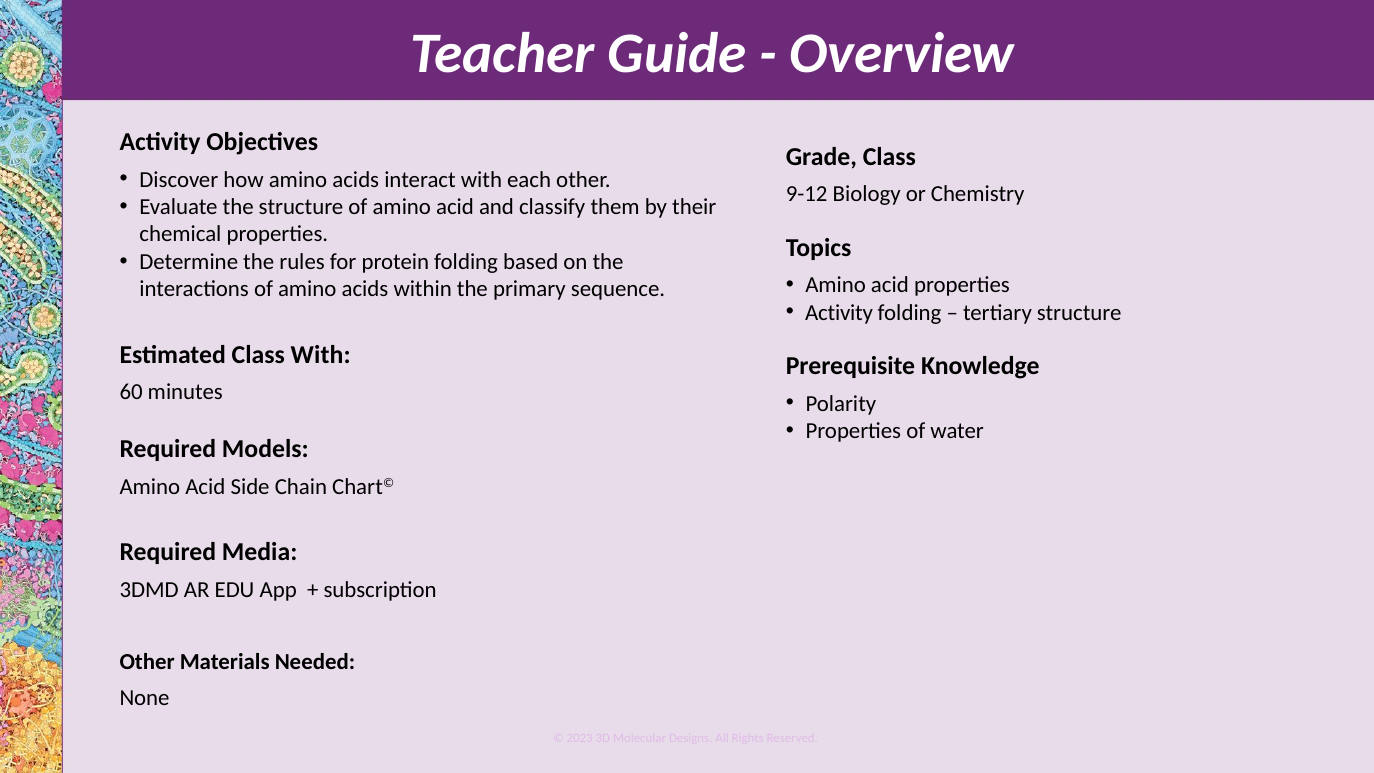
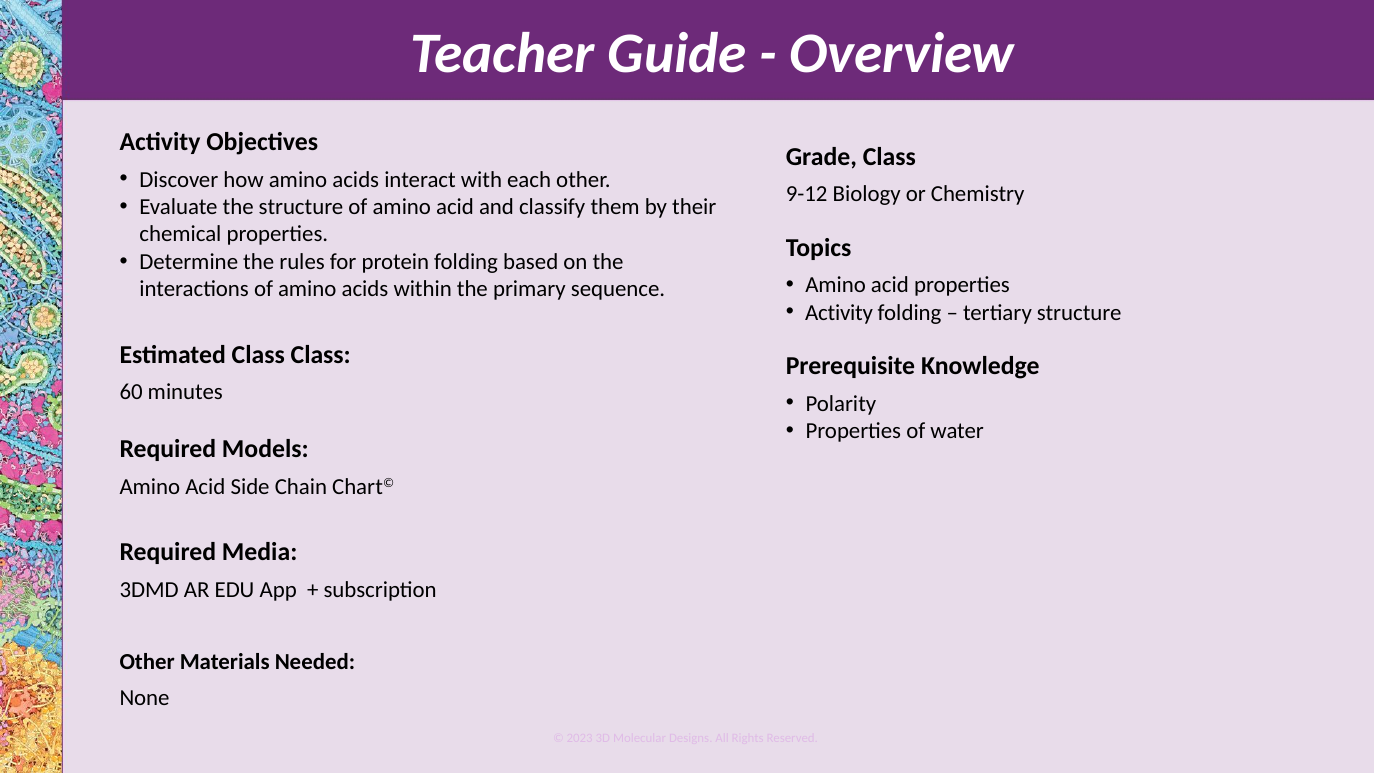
Class With: With -> Class (321, 355)
